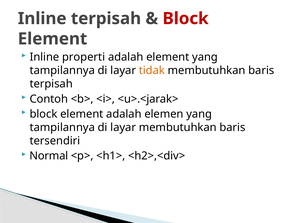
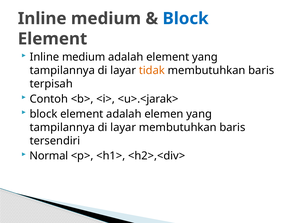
terpisah: terpisah -> medium (106, 19)
Block colour: red -> blue (186, 19)
properti: properti -> medium (84, 57)
